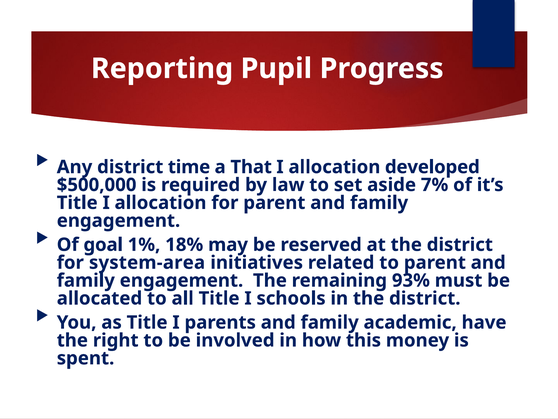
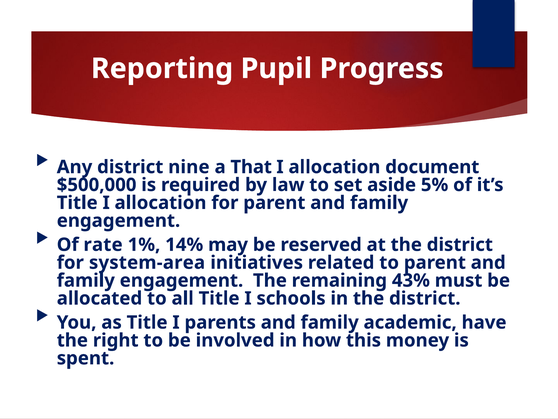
time: time -> nine (189, 167)
developed: developed -> document (432, 167)
7%: 7% -> 5% (435, 185)
goal: goal -> rate (103, 244)
18%: 18% -> 14% (184, 244)
93%: 93% -> 43% (411, 280)
